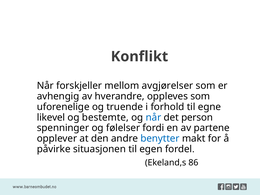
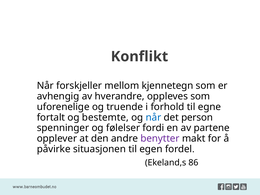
avgjørelser: avgjørelser -> kjennetegn (167, 86)
likevel: likevel -> fortalt (51, 117)
benytter colour: blue -> purple (160, 138)
